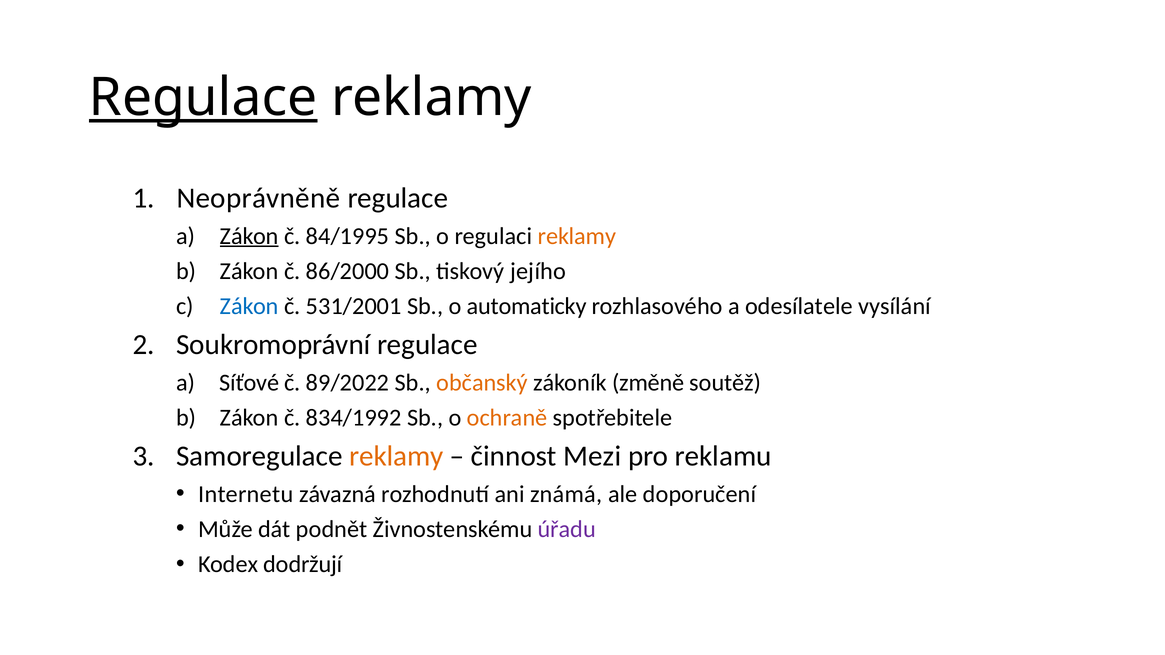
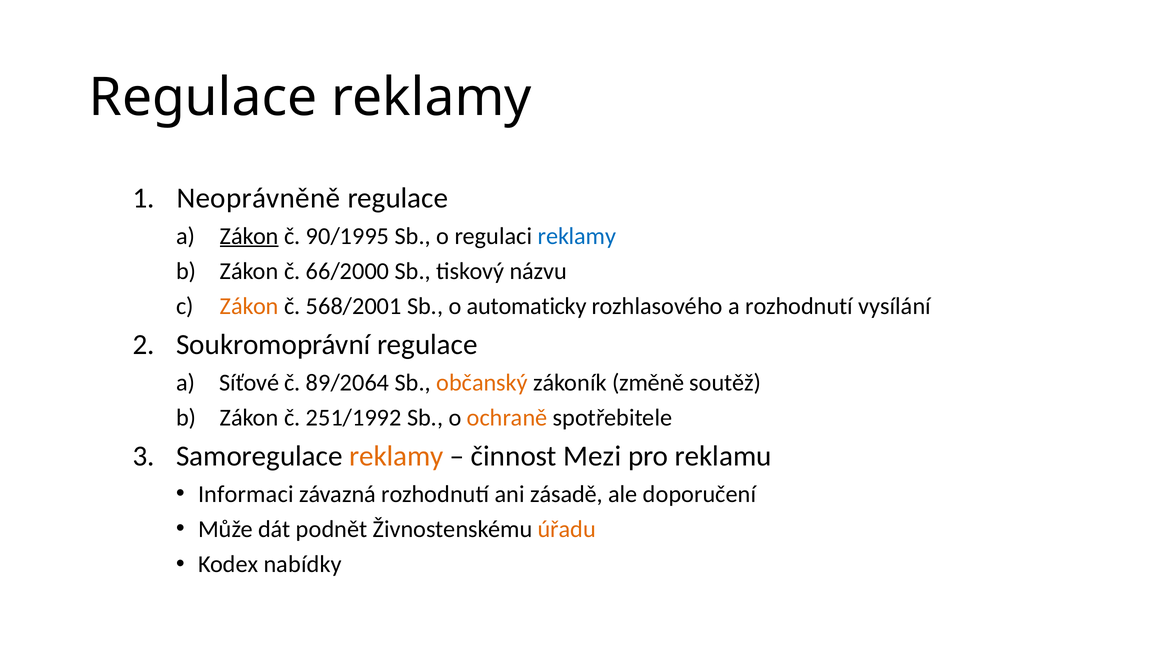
Regulace underline: present -> none (203, 98)
84/1995: 84/1995 -> 90/1995 (348, 236)
reklamy colour: orange -> blue (577, 236)
86/2000: 86/2000 -> 66/2000 (348, 271)
jejího: jejího -> názvu (538, 271)
Zákon colour: blue -> orange (249, 307)
531/2001: 531/2001 -> 568/2001 (354, 307)
a odesílatele: odesílatele -> rozhodnutí (799, 307)
89/2022: 89/2022 -> 89/2064 (348, 383)
834/1992: 834/1992 -> 251/1992 (354, 418)
Internetu: Internetu -> Informaci (246, 494)
známá: známá -> zásadě (566, 494)
úřadu colour: purple -> orange (567, 529)
dodržují: dodržují -> nabídky (303, 565)
